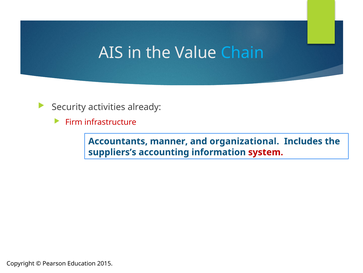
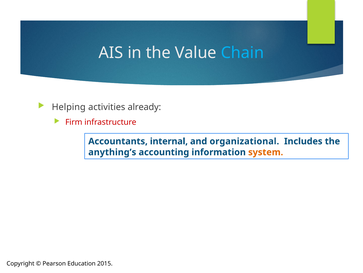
Security: Security -> Helping (69, 107)
manner: manner -> internal (169, 141)
suppliers’s: suppliers’s -> anything’s (112, 152)
system colour: red -> orange (266, 152)
